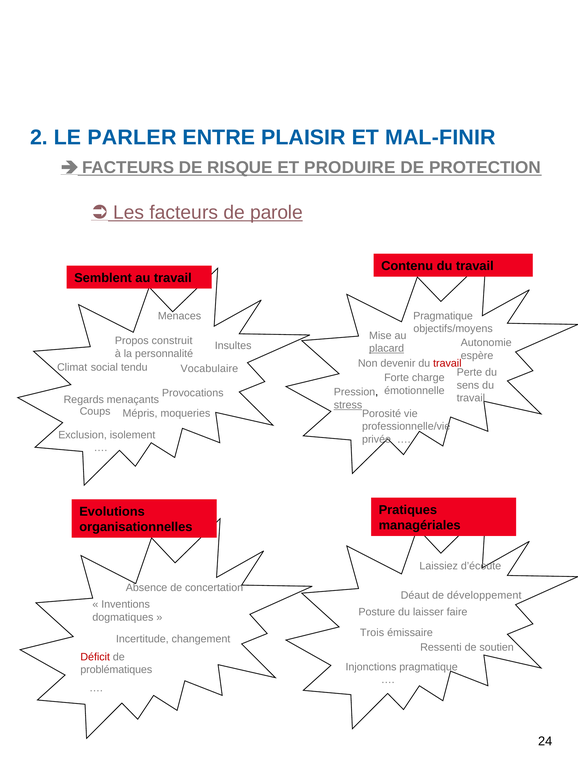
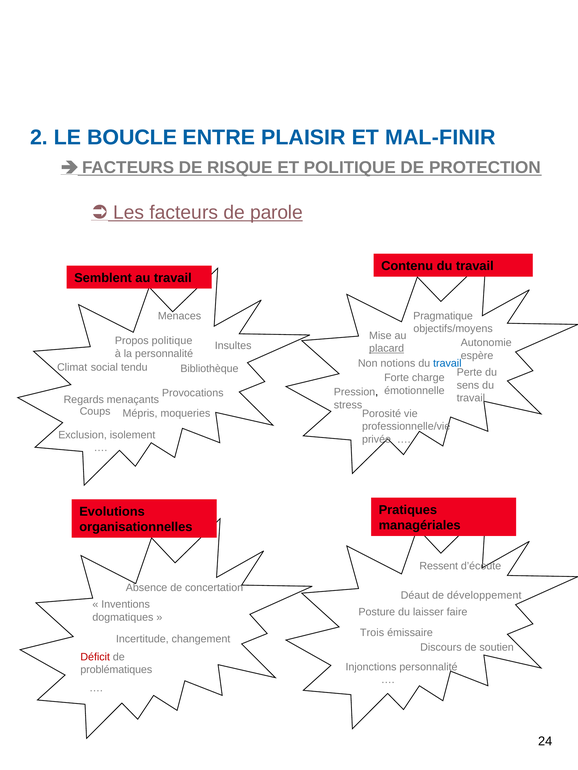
PARLER: PARLER -> BOUCLE (132, 137)
ET PRODUIRE: PRODUIRE -> POLITIQUE (350, 168)
Propos construit: construit -> politique (172, 341)
devenir: devenir -> notions (398, 364)
travail colour: red -> blue (447, 364)
Vocabulaire: Vocabulaire -> Bibliothèque (209, 369)
stress underline: present -> none (348, 405)
Laissiez: Laissiez -> Ressent (439, 566)
Ressenti: Ressenti -> Discours (441, 648)
Injonctions pragmatique: pragmatique -> personnalité (428, 667)
